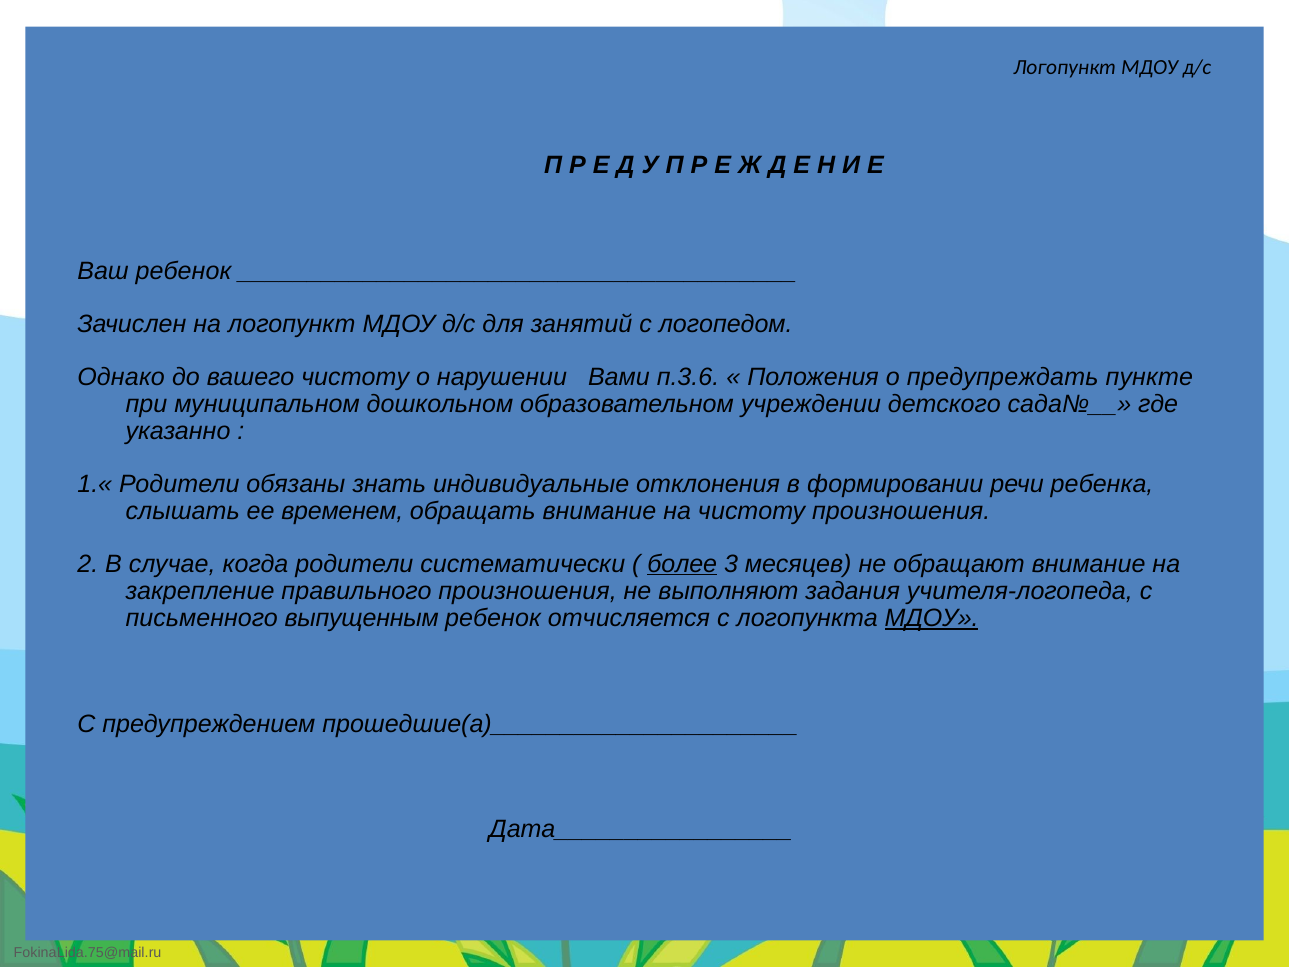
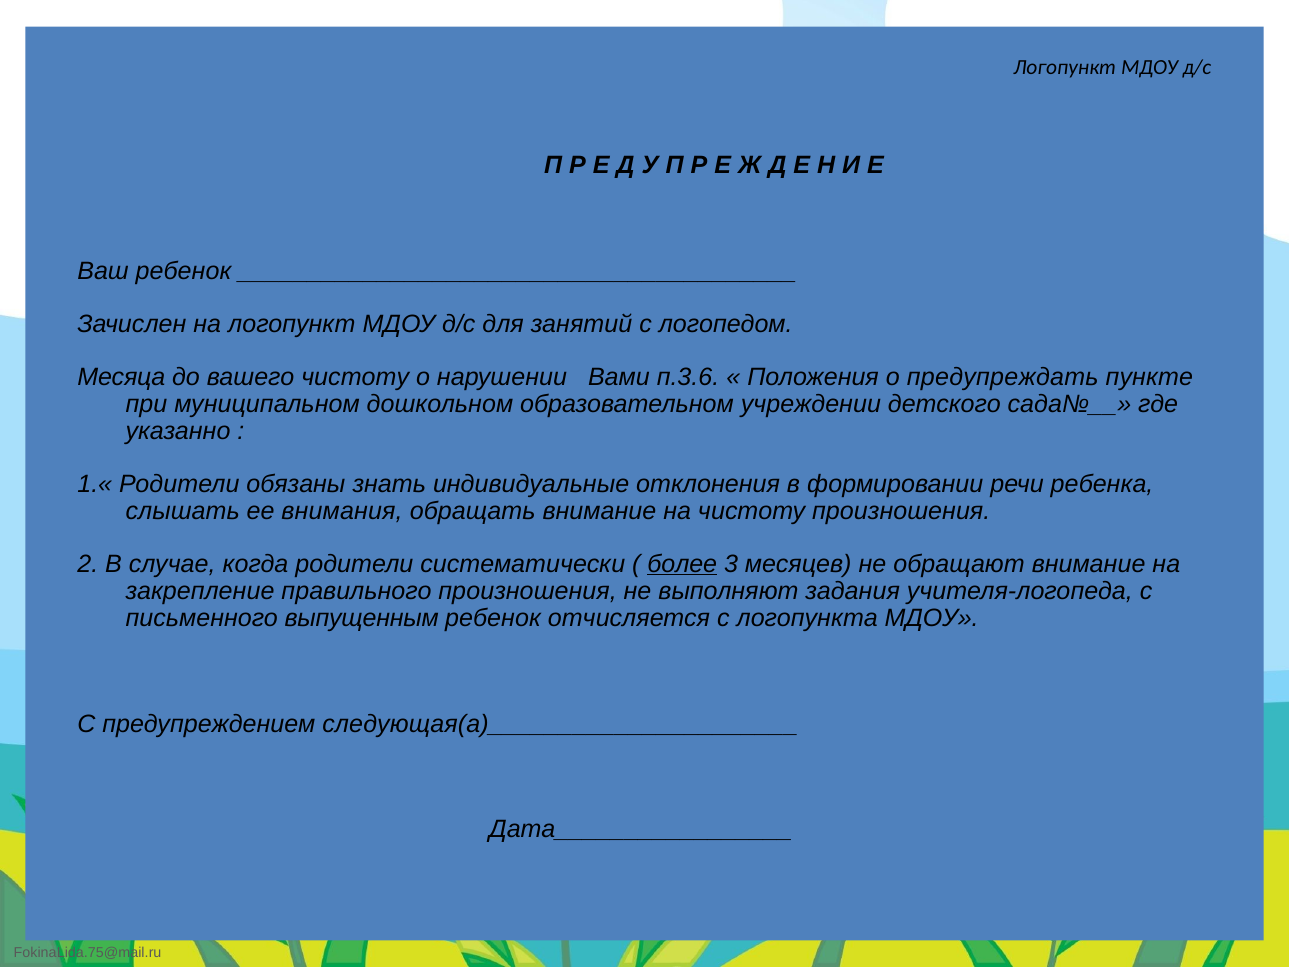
Однако: Однако -> Месяца (121, 377)
временем: временем -> внимания (342, 511)
МДОУ underline: present -> none (932, 618)
прошедшие(а)______________________: прошедшие(а)______________________ -> следующая(а)______________________ (560, 724)
